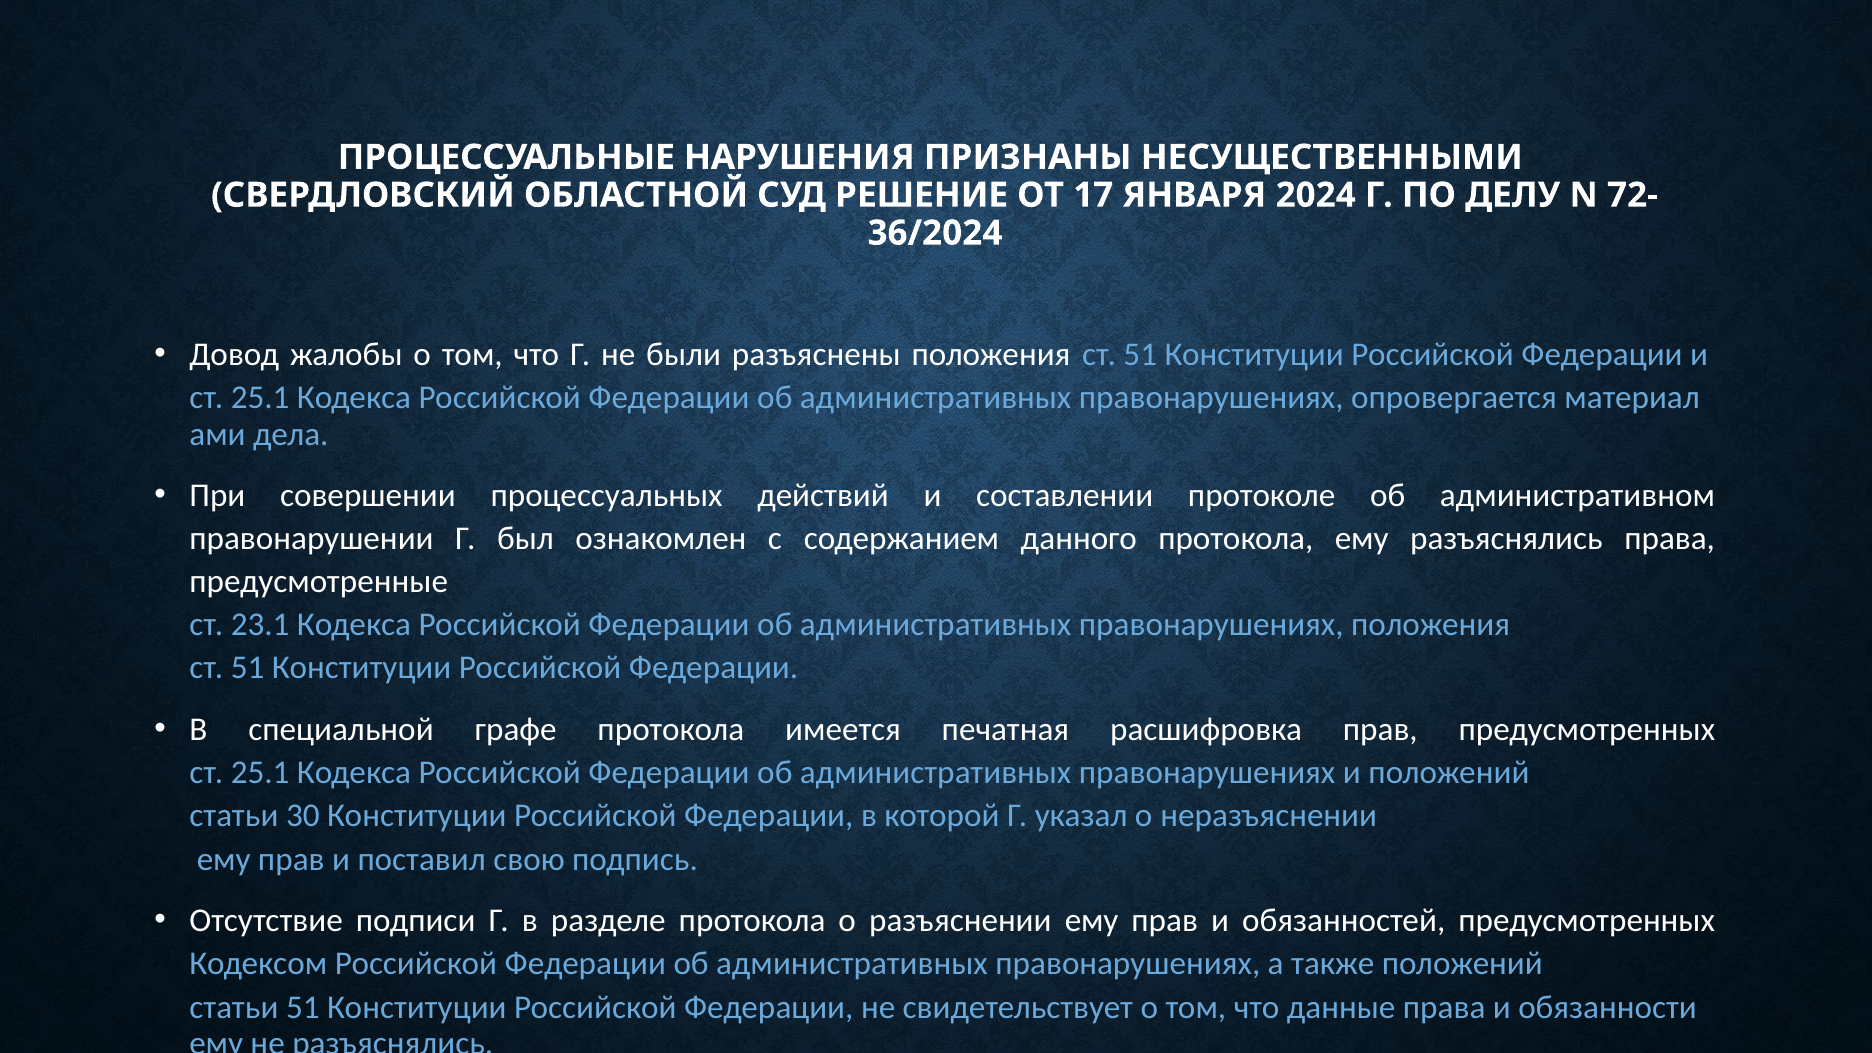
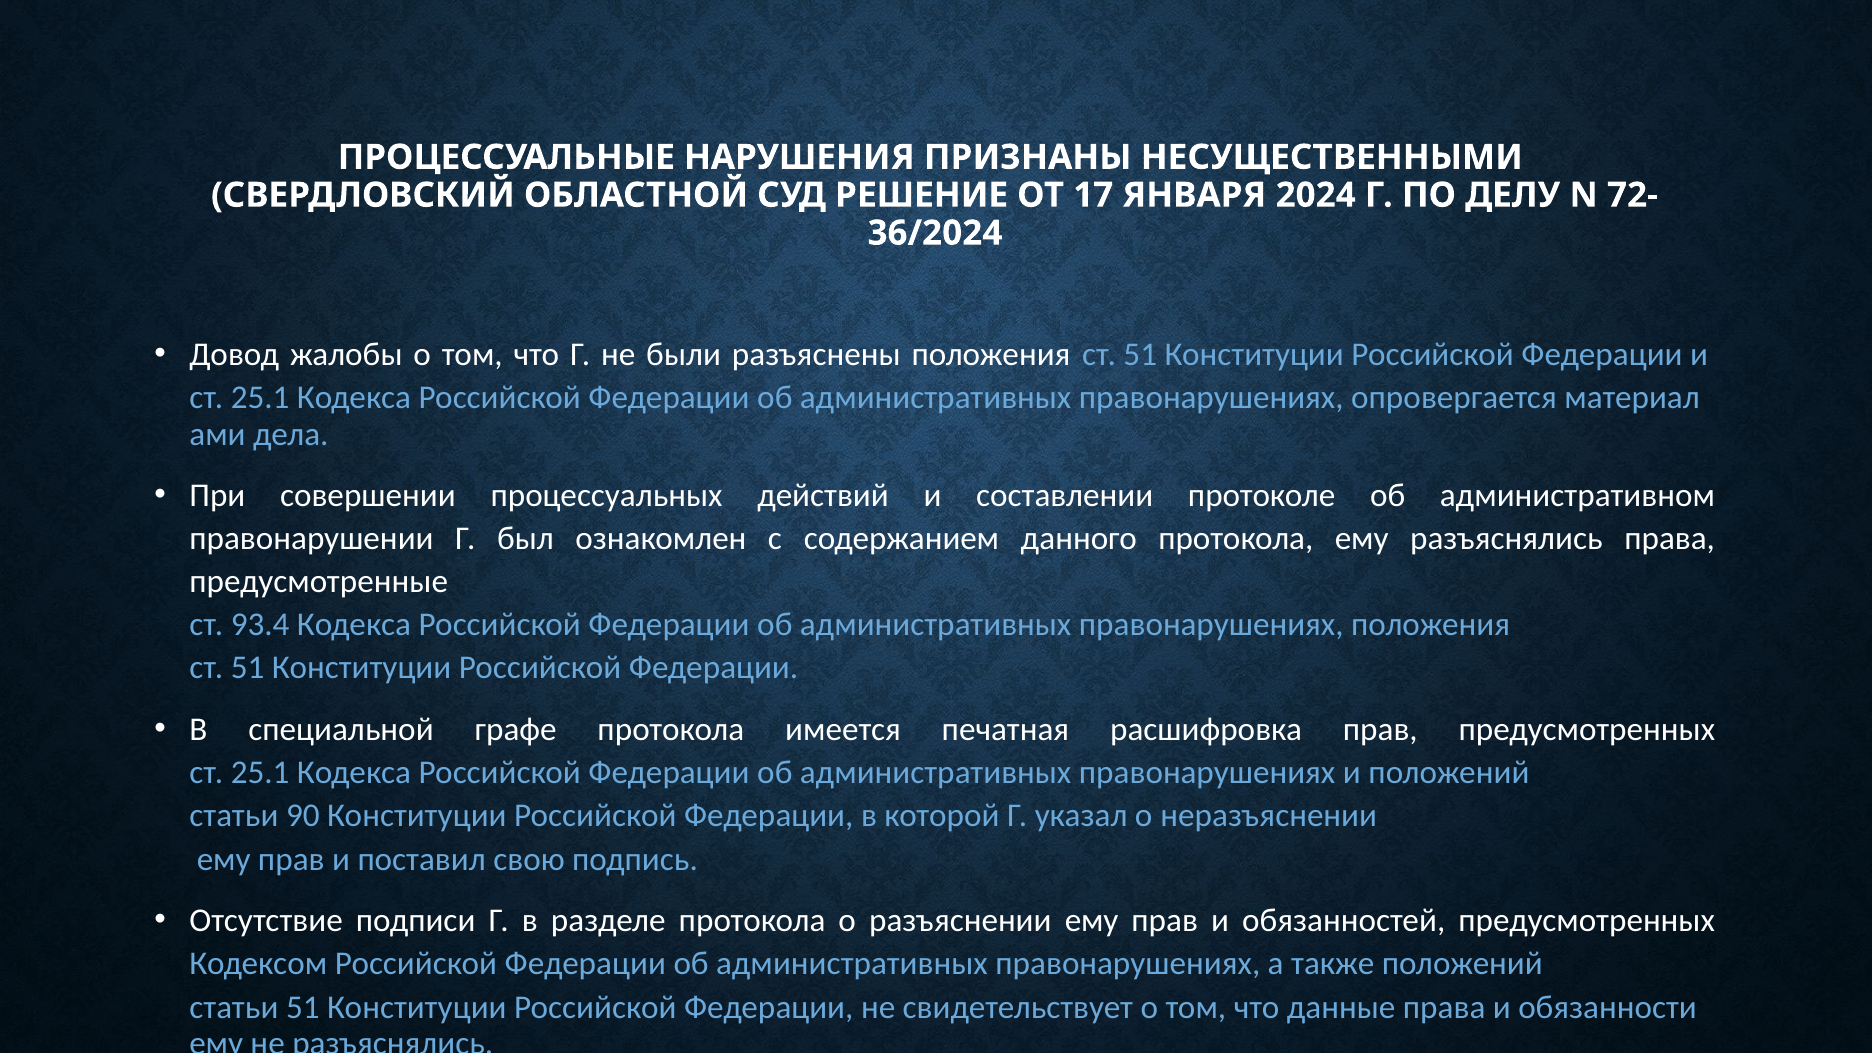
23.1: 23.1 -> 93.4 (260, 624)
30: 30 -> 90 (303, 816)
